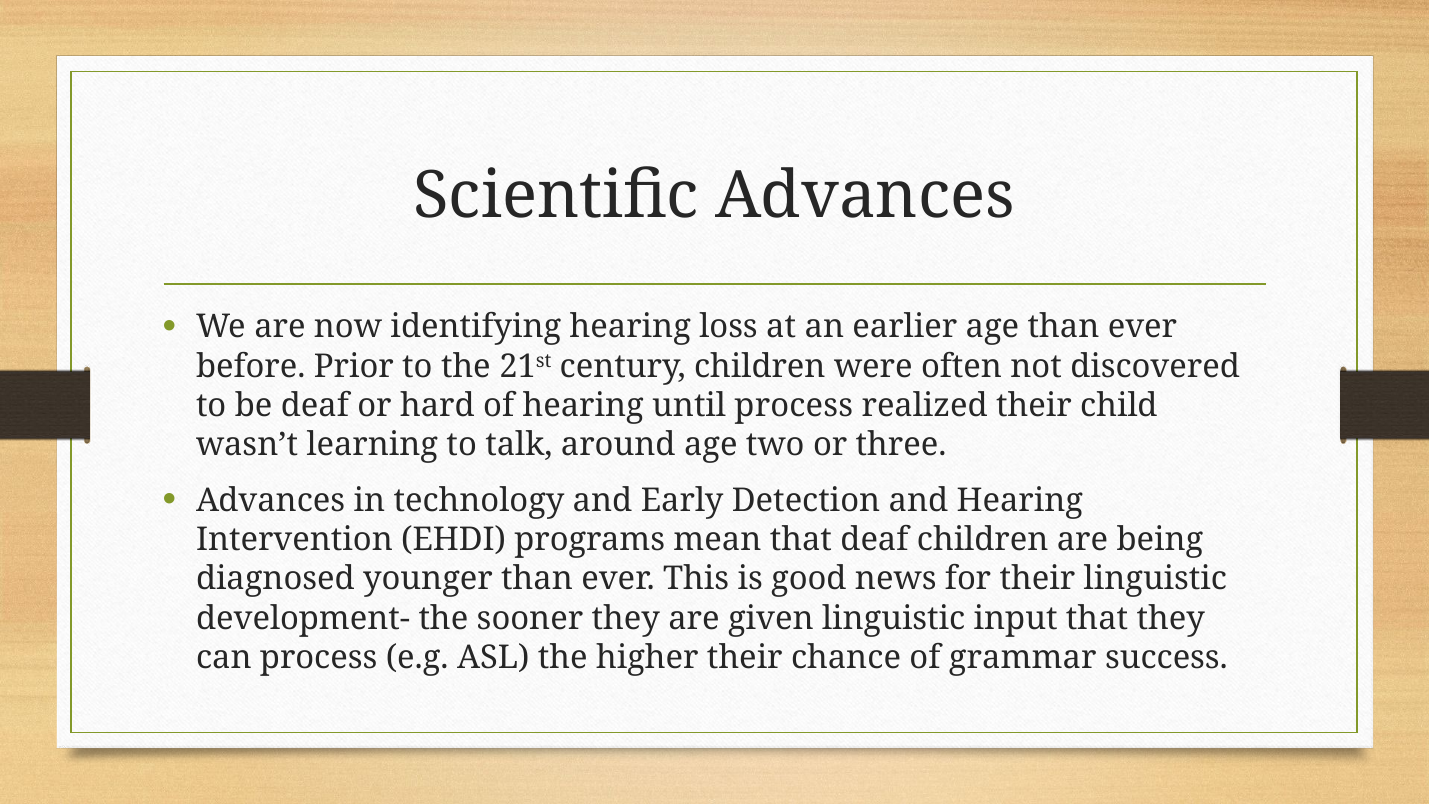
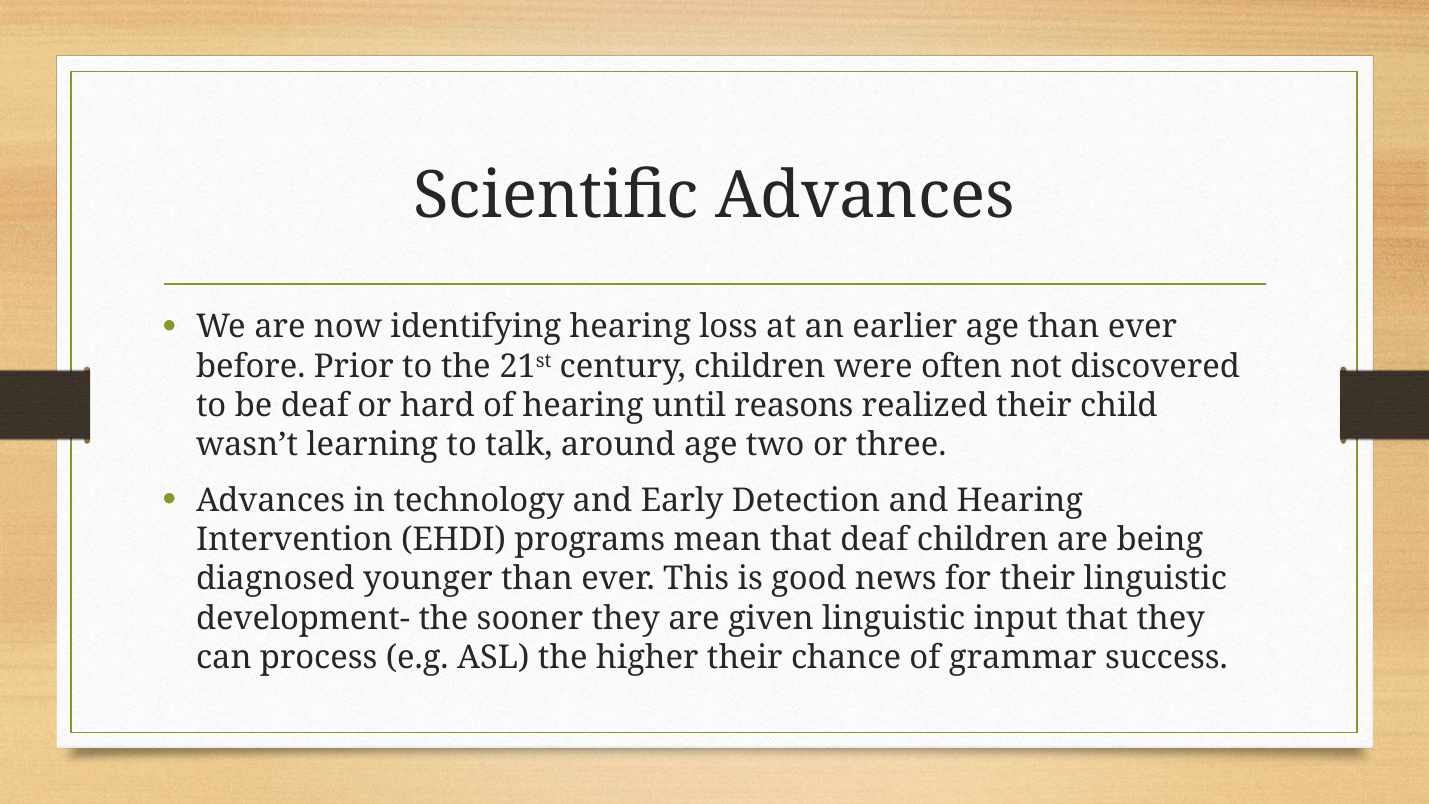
until process: process -> reasons (794, 406)
